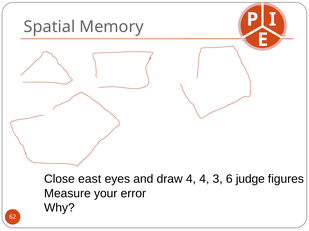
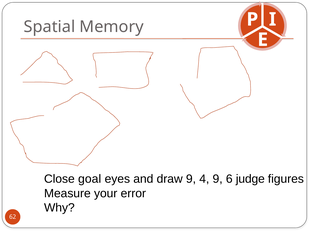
east: east -> goal (90, 180)
draw 4: 4 -> 9 (191, 180)
4 3: 3 -> 9 (218, 180)
